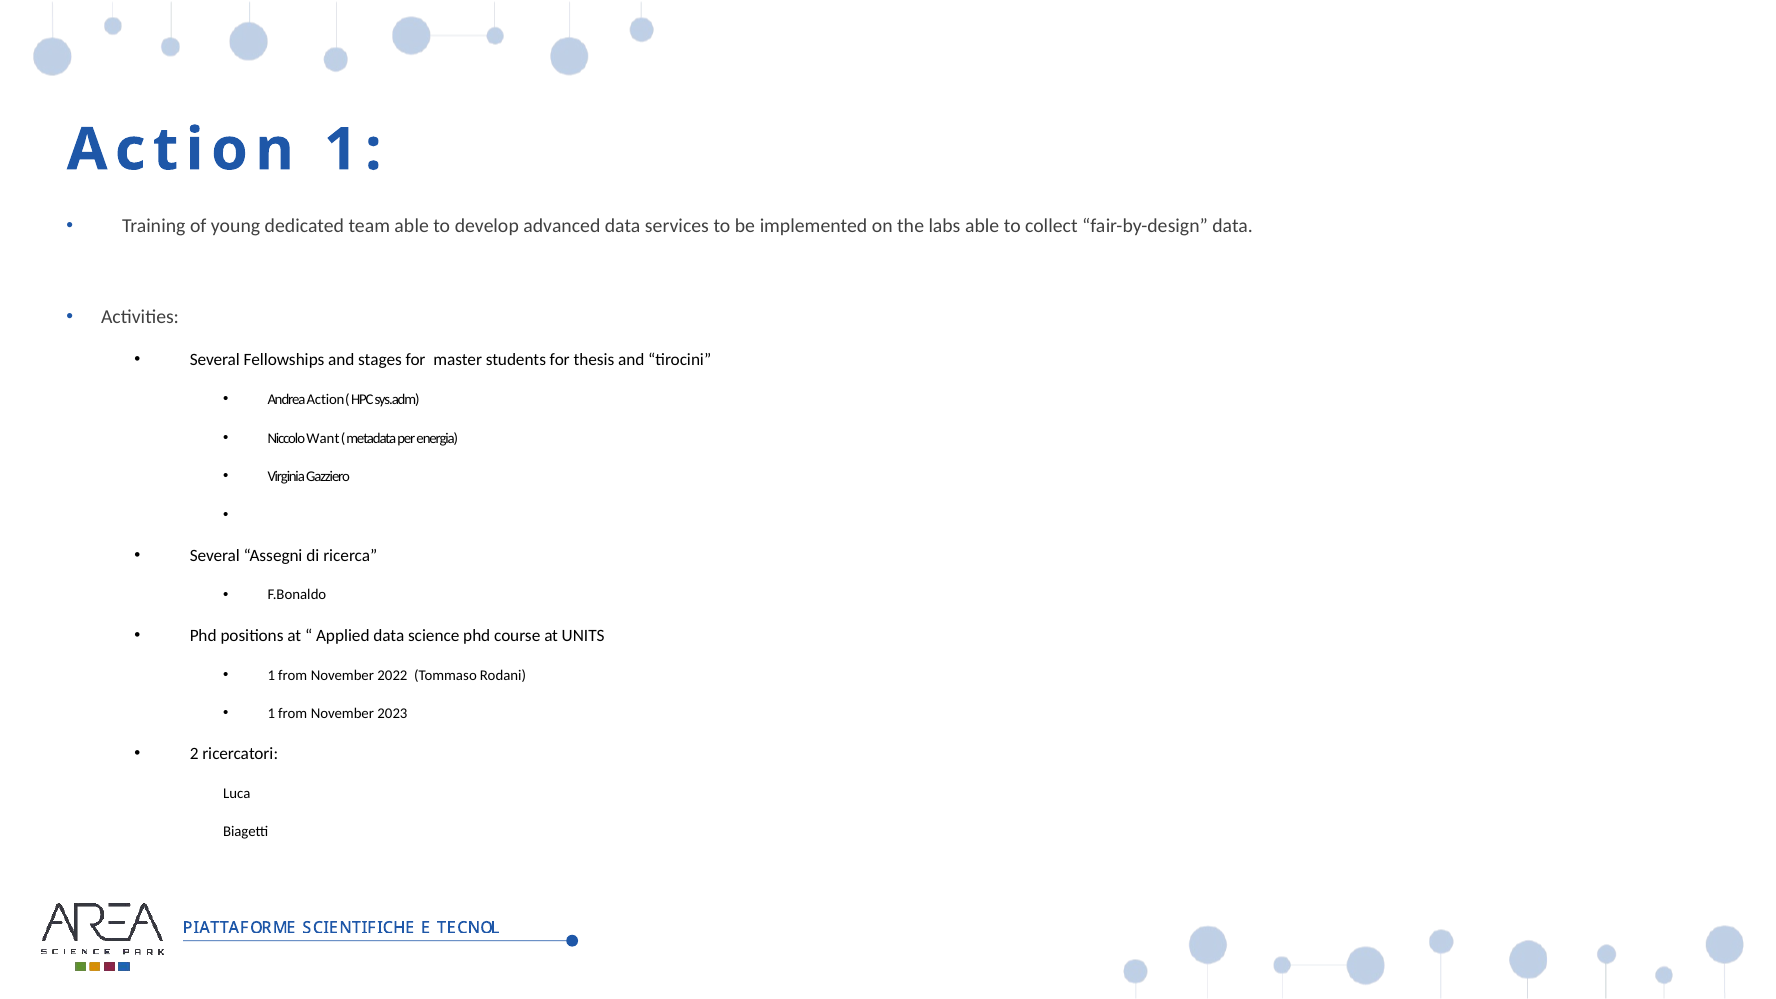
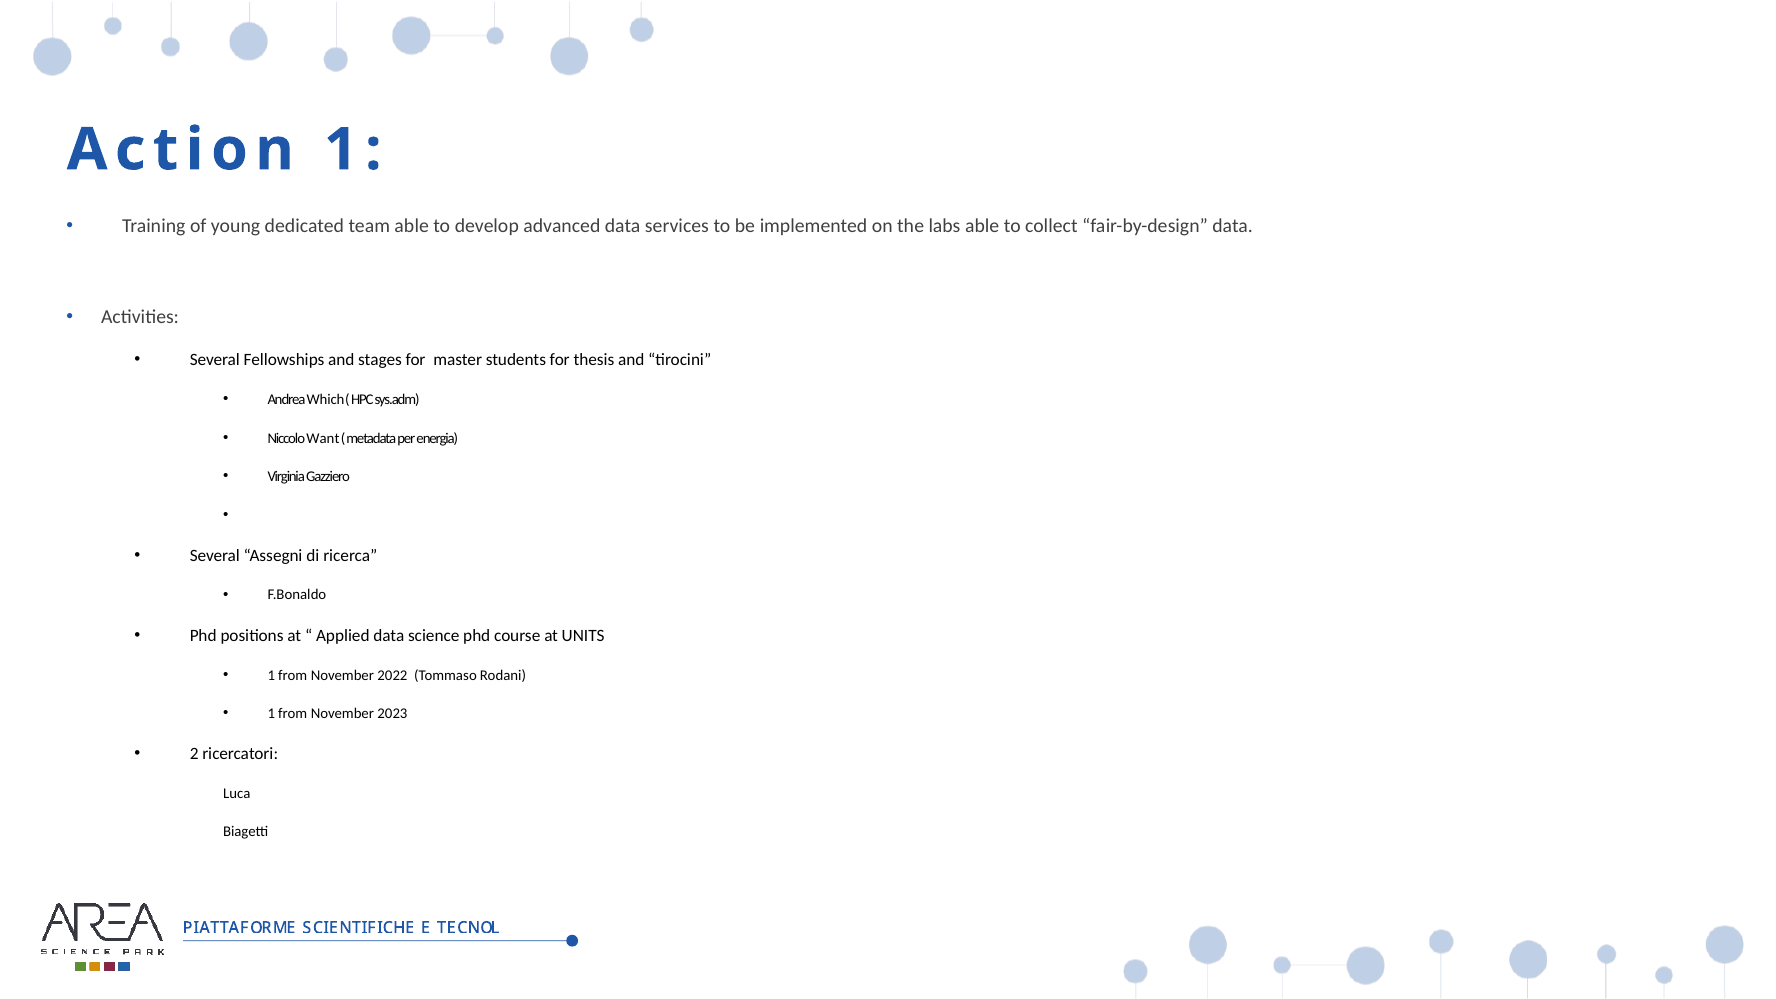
Andrea Action: Action -> Which (325, 400)
